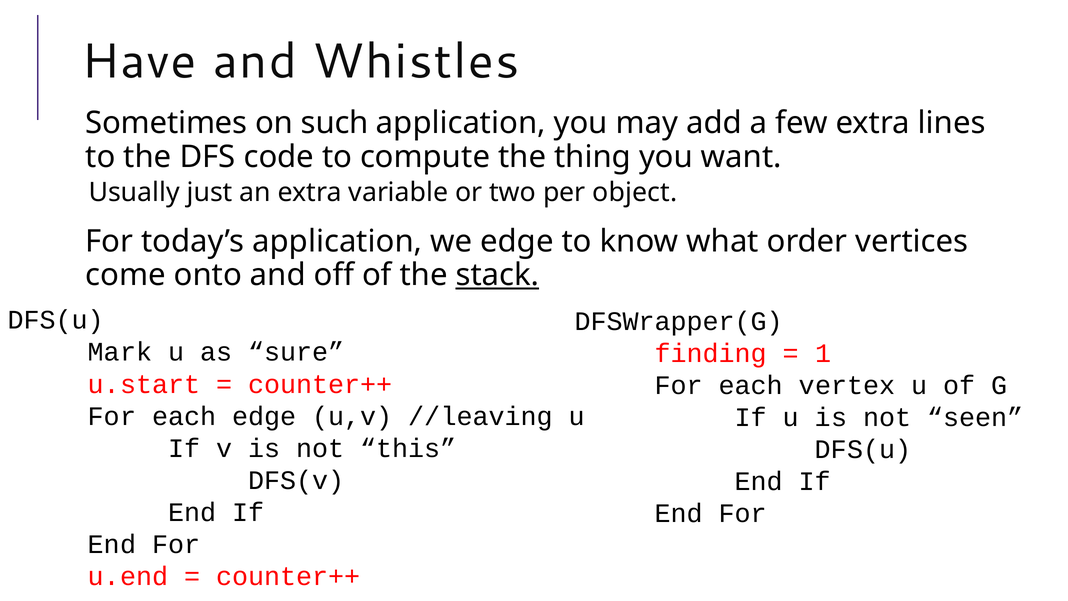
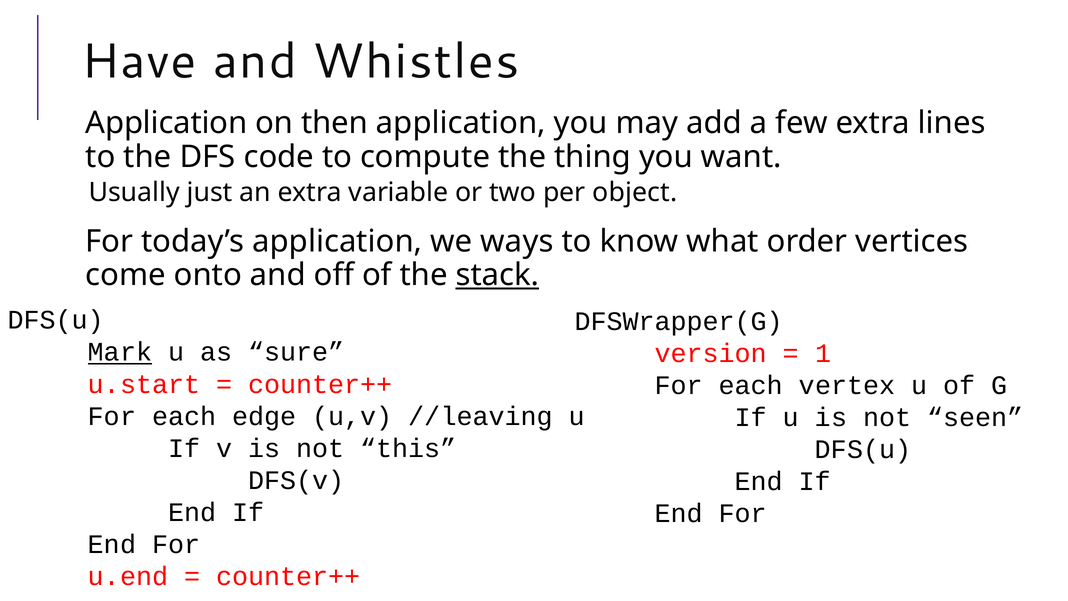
Sometimes: Sometimes -> Application (166, 123)
such: such -> then (335, 123)
we edge: edge -> ways (517, 241)
Mark underline: none -> present (120, 352)
finding: finding -> version (711, 353)
